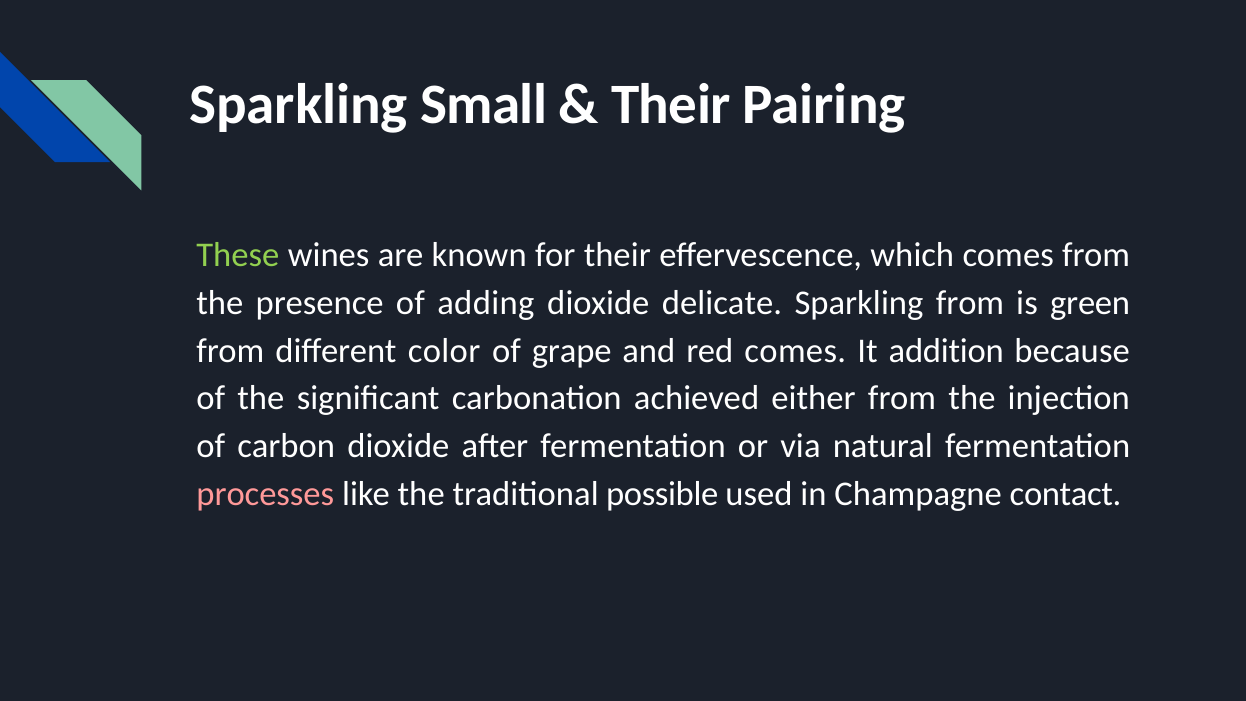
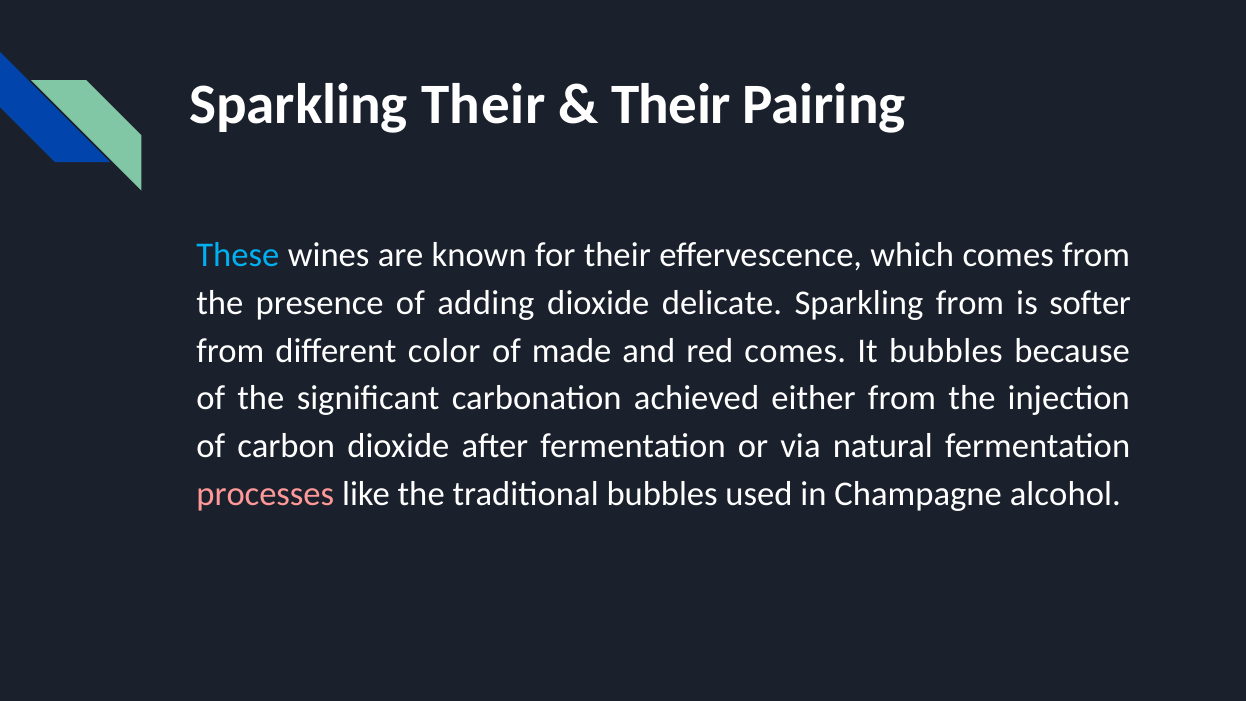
Sparkling Small: Small -> Their (483, 104)
These colour: light green -> light blue (238, 255)
green: green -> softer (1090, 303)
grape: grape -> made (572, 351)
It addition: addition -> bubbles (946, 351)
traditional possible: possible -> bubbles (662, 494)
contact: contact -> alcohol (1065, 494)
